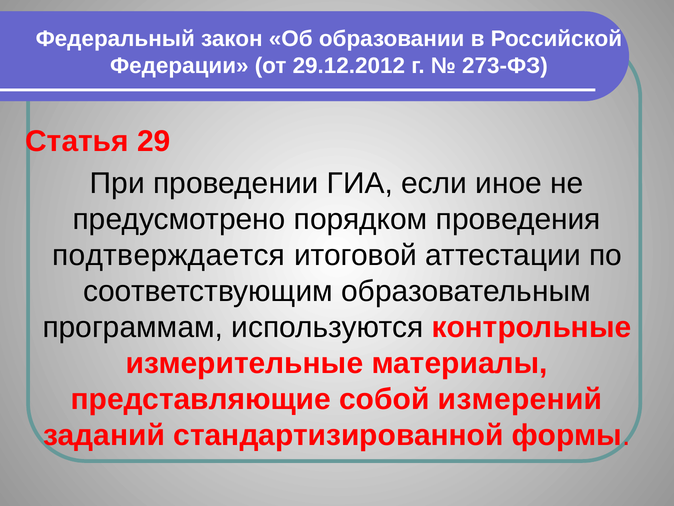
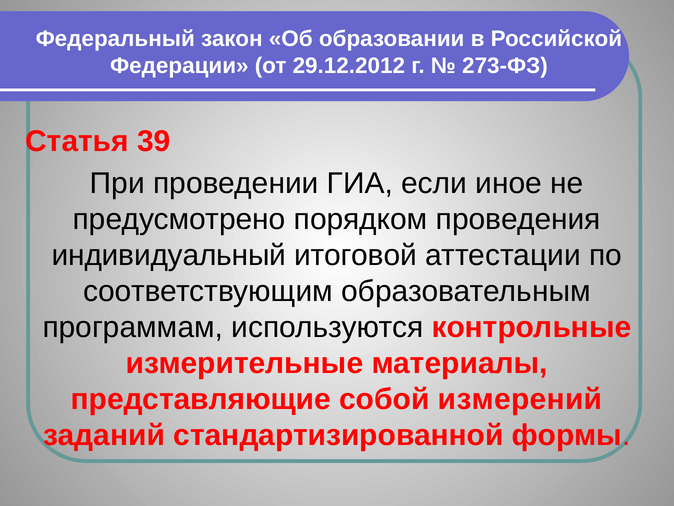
29: 29 -> 39 (154, 141)
подтверждается: подтверждается -> индивидуальный (169, 255)
